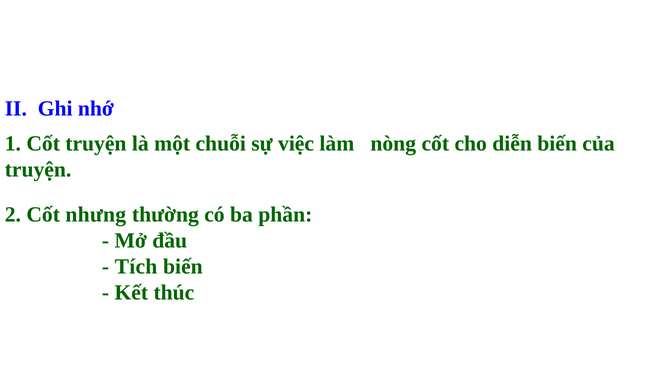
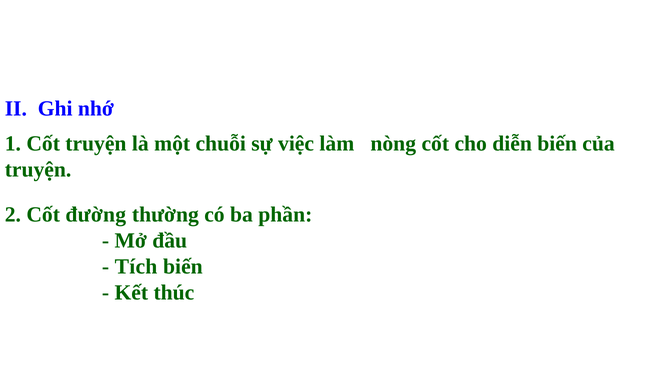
nhưng: nhưng -> đường (96, 214)
